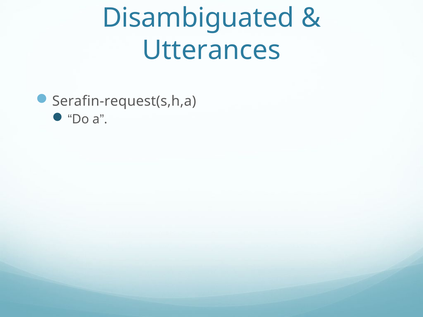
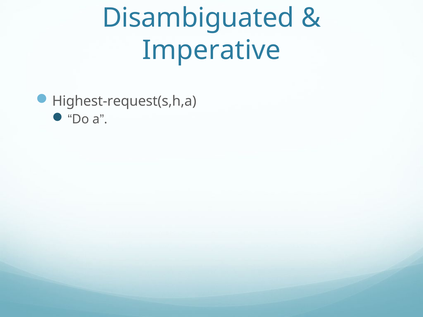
Utterances: Utterances -> Imperative (211, 50)
Serafin-request(s,h,a: Serafin-request(s,h,a -> Highest-request(s,h,a (124, 101)
